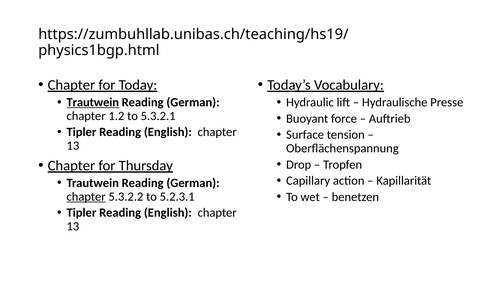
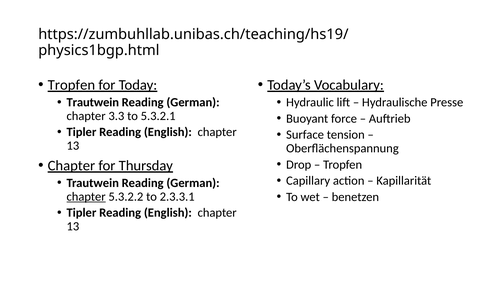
Chapter: Chapter -> Tropfen (71, 85)
Trautwein underline: present -> none (93, 102)
1.2: 1.2 -> 3.3 (116, 116)
5.2.3.1: 5.2.3.1 -> 2.3.3.1 (177, 196)
